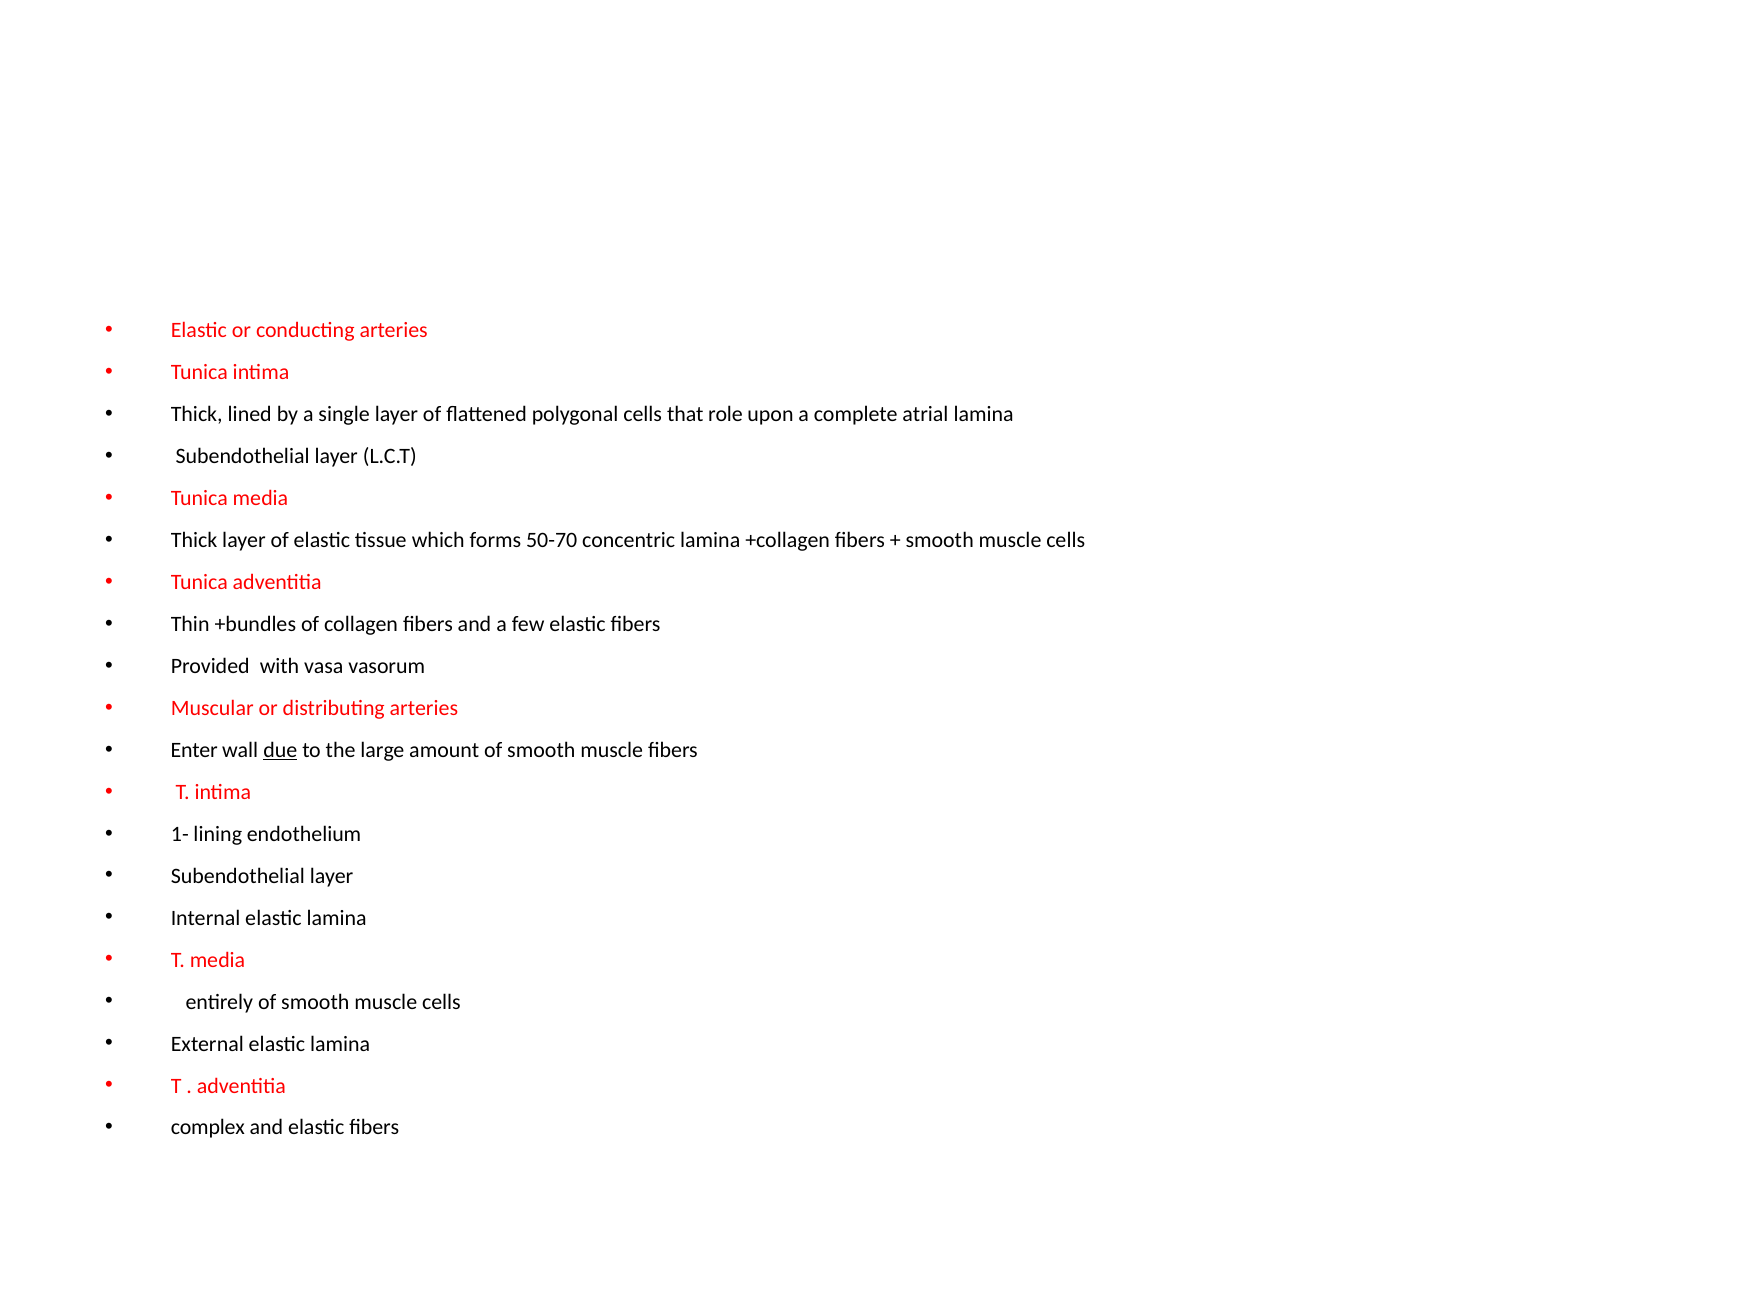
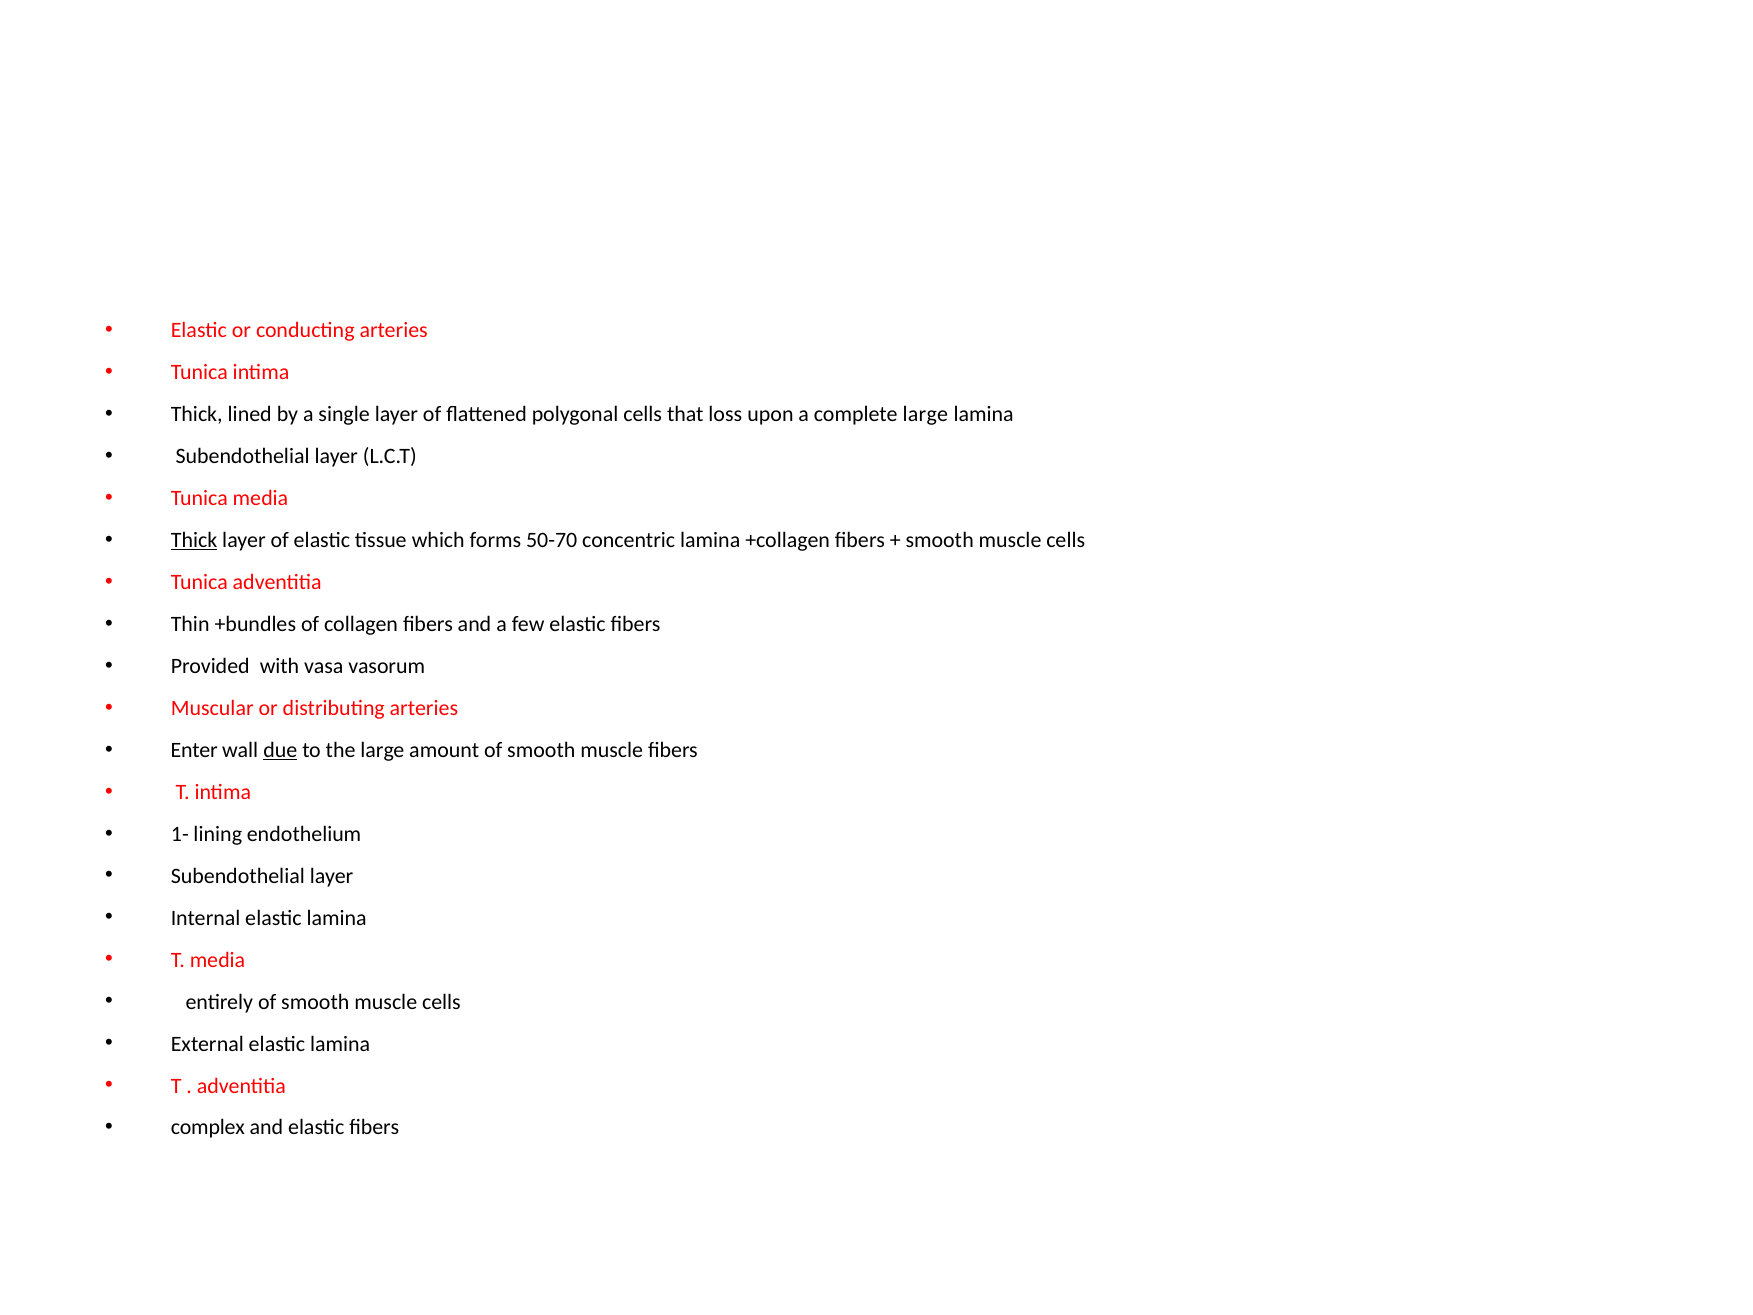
role: role -> loss (725, 414)
complete atrial: atrial -> large (925, 414)
Thick underline: none -> present (194, 540)
